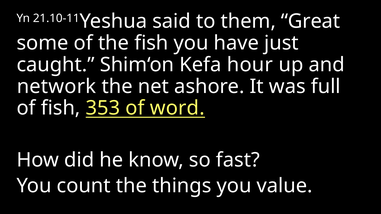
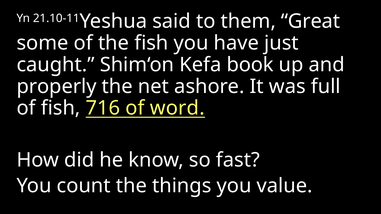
hour: hour -> book (250, 65)
network: network -> properly (57, 87)
353: 353 -> 716 (103, 108)
